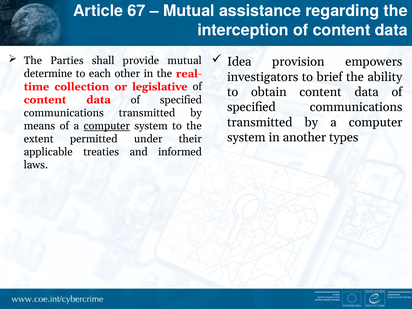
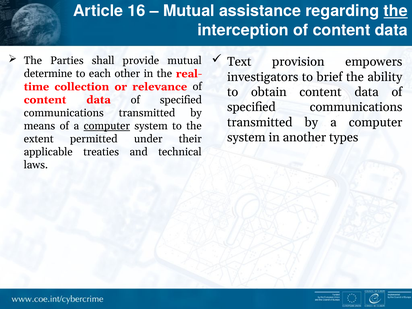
67: 67 -> 16 (136, 11)
the underline: none -> present (396, 11)
Idea: Idea -> Text (239, 62)
legislative: legislative -> relevance (160, 87)
informed: informed -> technical (180, 152)
